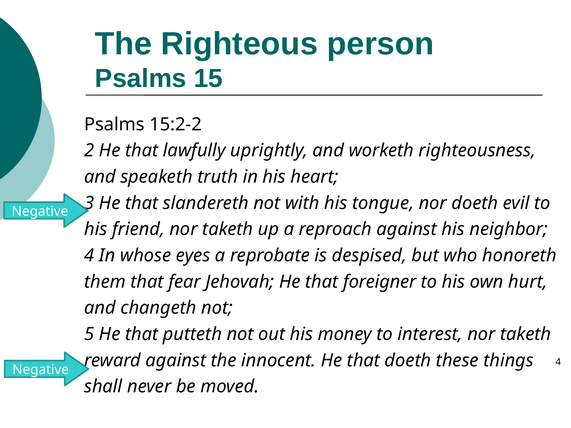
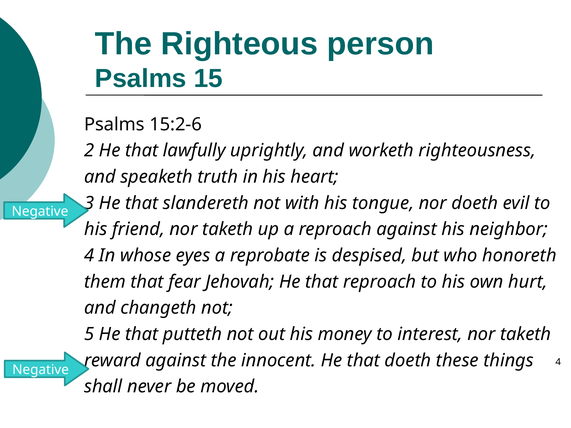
15:2-2: 15:2-2 -> 15:2-6 (176, 124)
that foreigner: foreigner -> reproach (380, 282)
